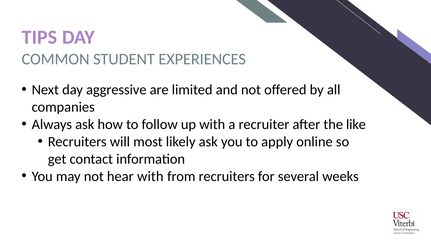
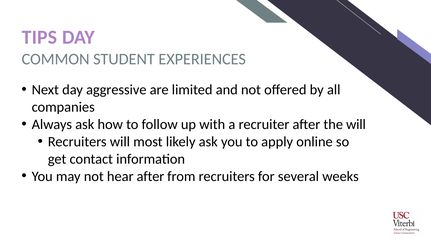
the like: like -> will (356, 124)
hear with: with -> after (150, 176)
